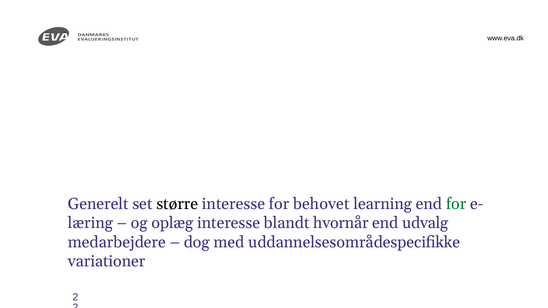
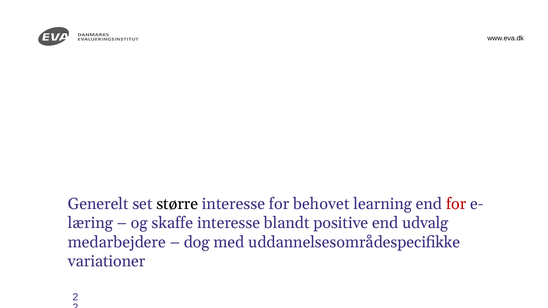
for colour: green -> red (456, 204)
oplæg: oplæg -> skaffe (172, 223)
hvornår: hvornår -> positive (341, 223)
